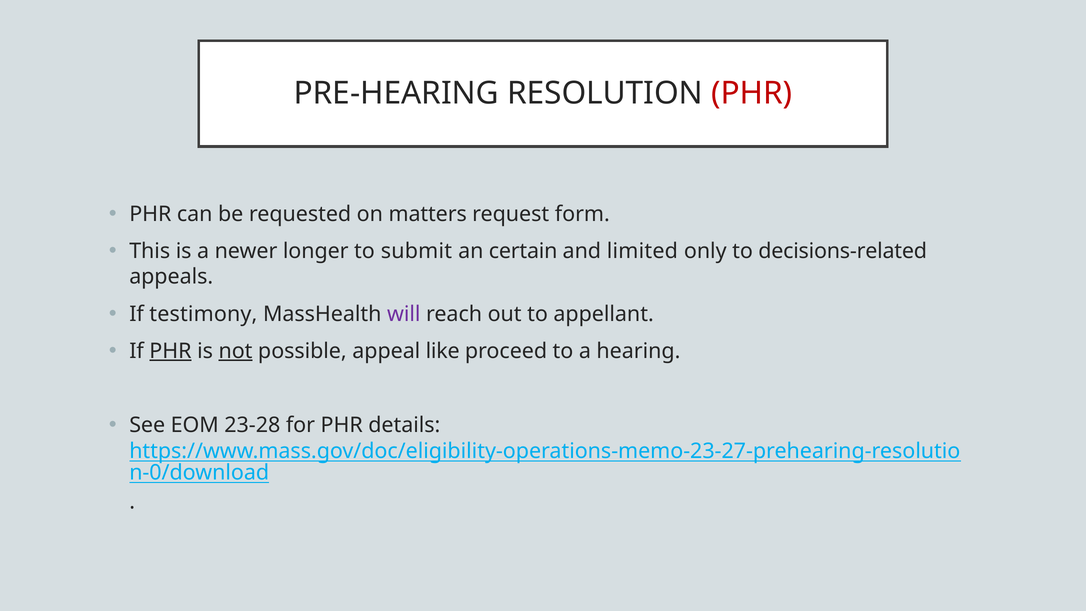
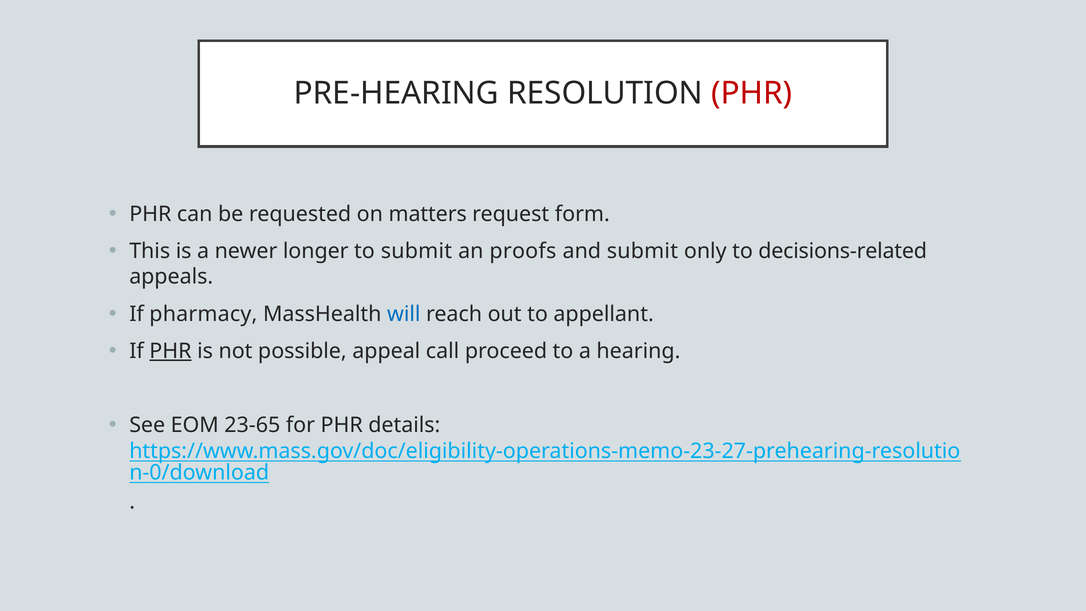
certain: certain -> proofs (523, 251)
and limited: limited -> submit (642, 251)
testimony: testimony -> pharmacy (203, 314)
will colour: purple -> blue (404, 314)
not underline: present -> none (235, 351)
like: like -> call (443, 351)
23-28: 23-28 -> 23-65 (252, 425)
